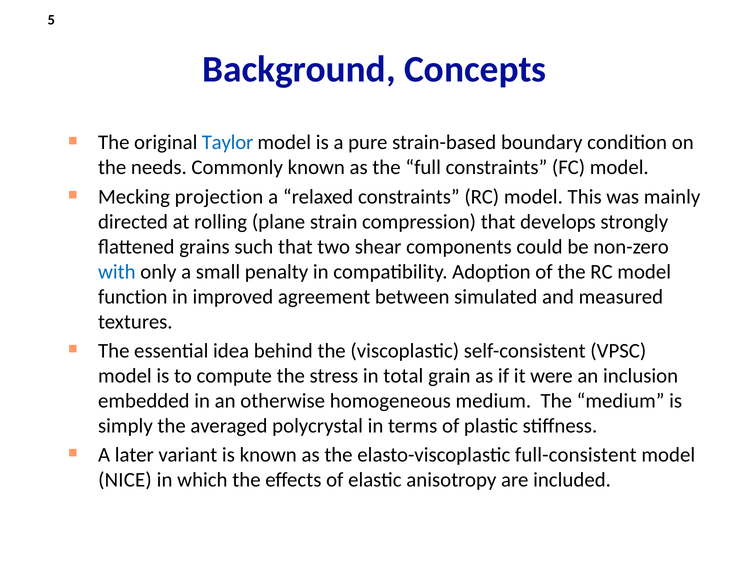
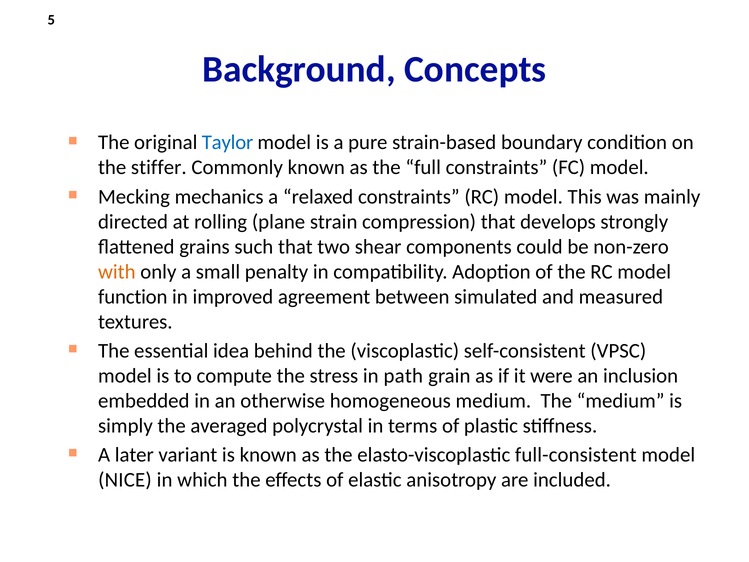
needs: needs -> stiffer (159, 168)
projection: projection -> mechanics (219, 197)
with colour: blue -> orange (117, 272)
total: total -> path (403, 376)
